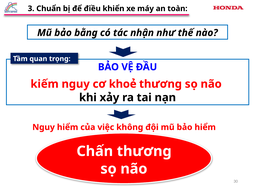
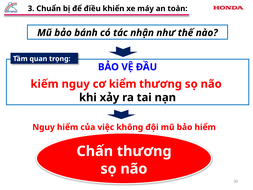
bằng: bằng -> bánh (86, 33)
khoẻ: khoẻ -> kiểm (123, 84)
